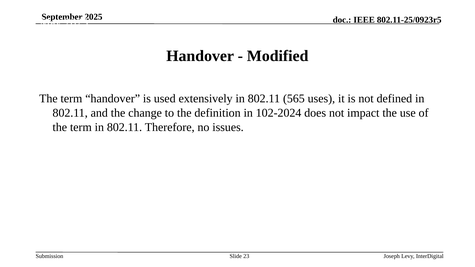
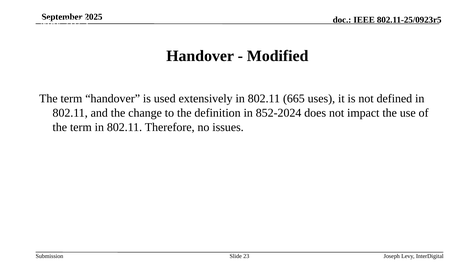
565: 565 -> 665 (294, 99)
102-2024: 102-2024 -> 852-2024 (279, 113)
